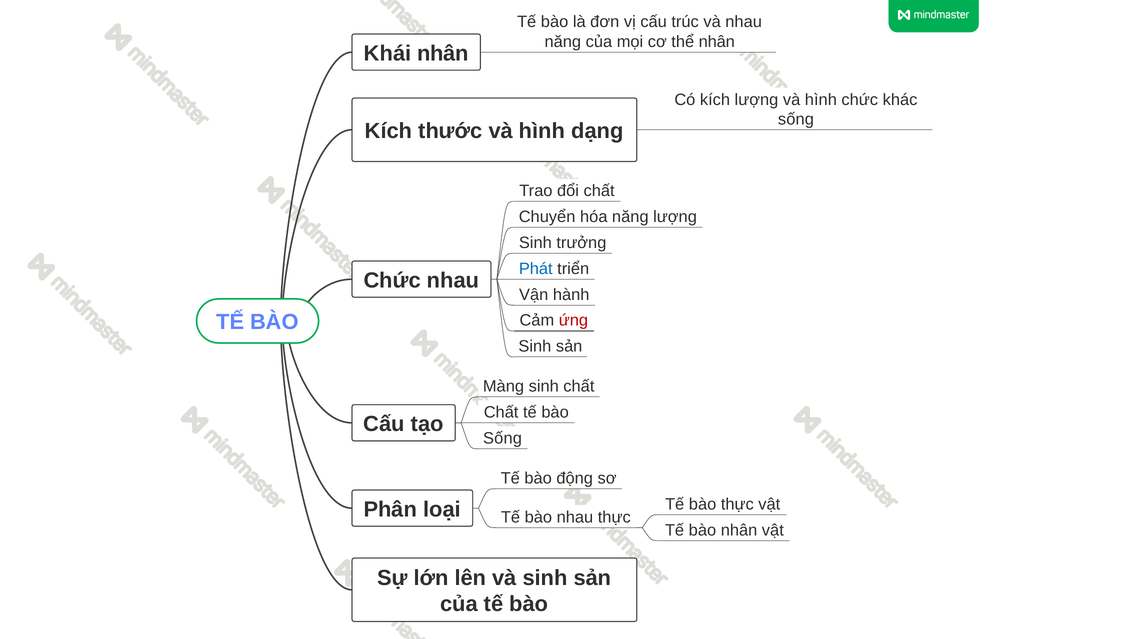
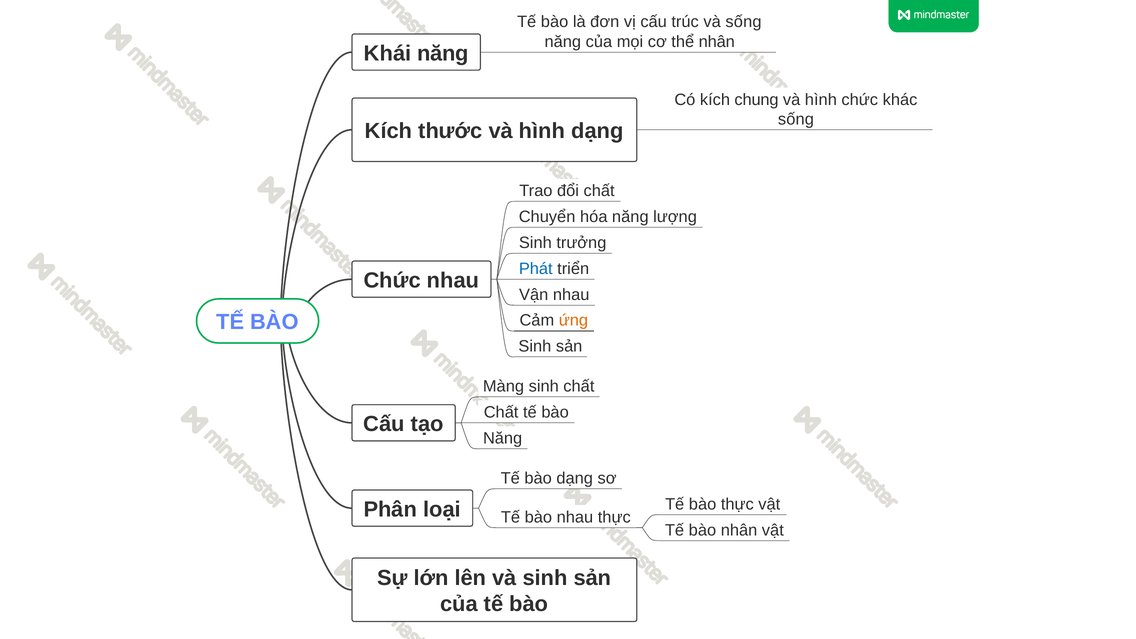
và nhau: nhau -> sống (744, 22)
Khái nhân: nhân -> năng (443, 53)
kích lượng: lượng -> chung (757, 100)
Vận hành: hành -> nhau (571, 295)
ứng colour: red -> orange (573, 321)
Sống: Sống -> Năng (503, 438)
bào động: động -> dạng (575, 478)
